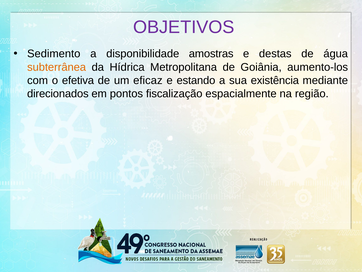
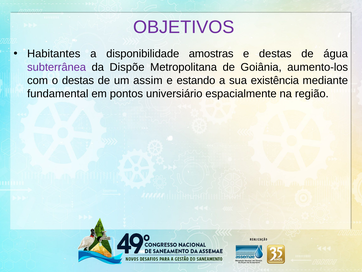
Sedimento: Sedimento -> Habitantes (54, 54)
subterrânea colour: orange -> purple (57, 67)
Hídrica: Hídrica -> Dispõe (127, 67)
o efetiva: efetiva -> destas (78, 80)
eficaz: eficaz -> assim (148, 80)
direcionados: direcionados -> fundamental (58, 93)
fiscalização: fiscalização -> universiário (174, 93)
